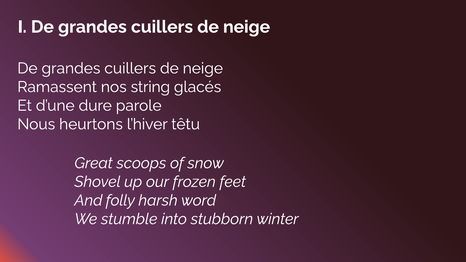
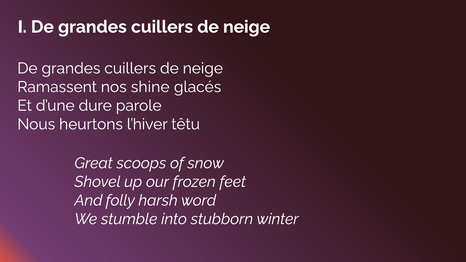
string: string -> shine (150, 87)
